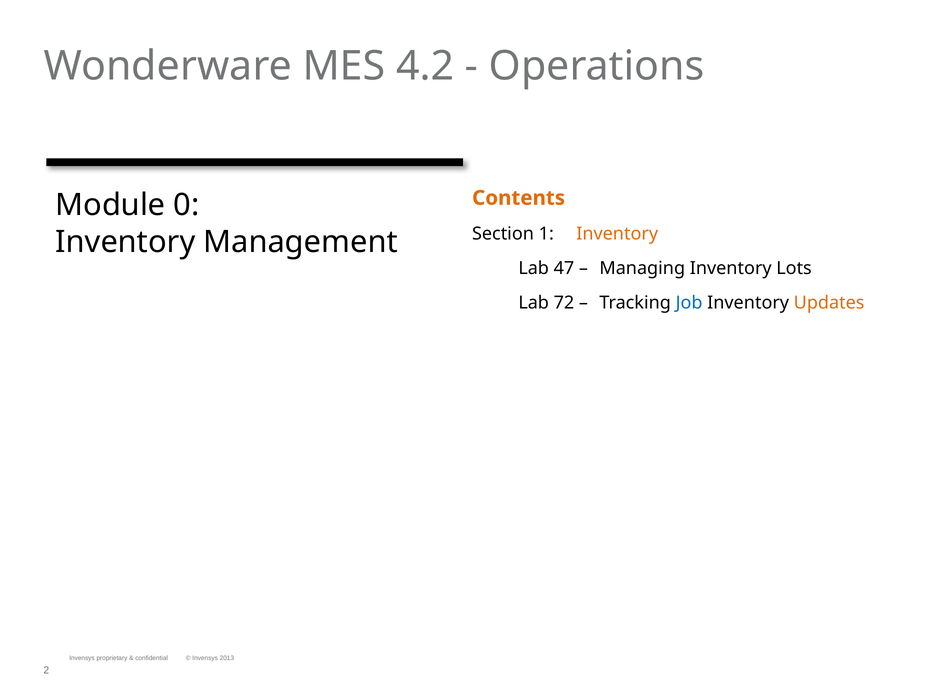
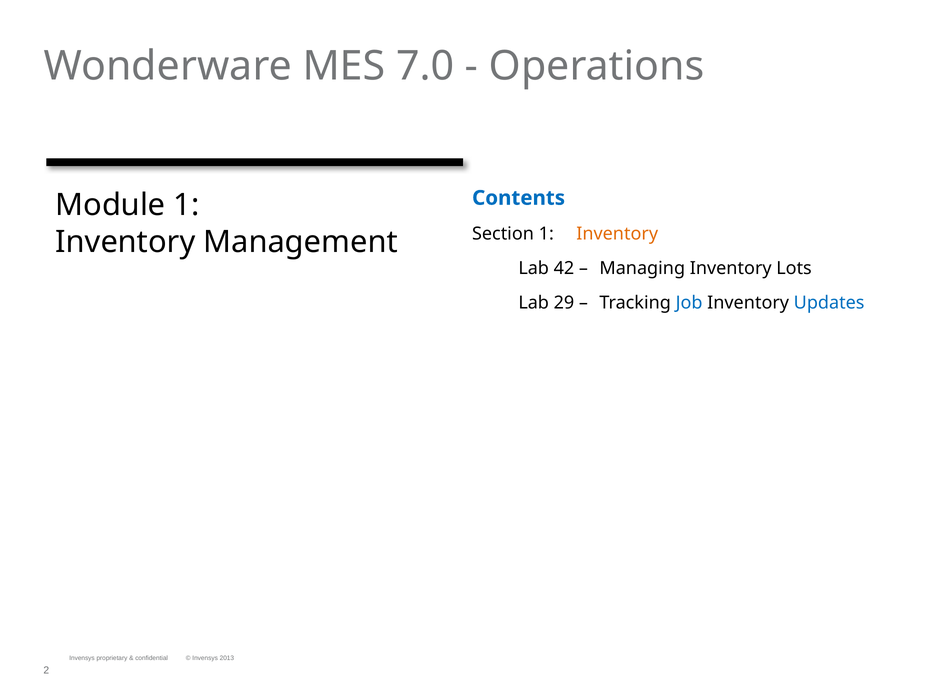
4.2: 4.2 -> 7.0 (425, 66)
Contents colour: orange -> blue (519, 198)
Module 0: 0 -> 1 (186, 205)
47: 47 -> 42 (564, 268)
72: 72 -> 29 (564, 303)
Updates colour: orange -> blue (829, 303)
